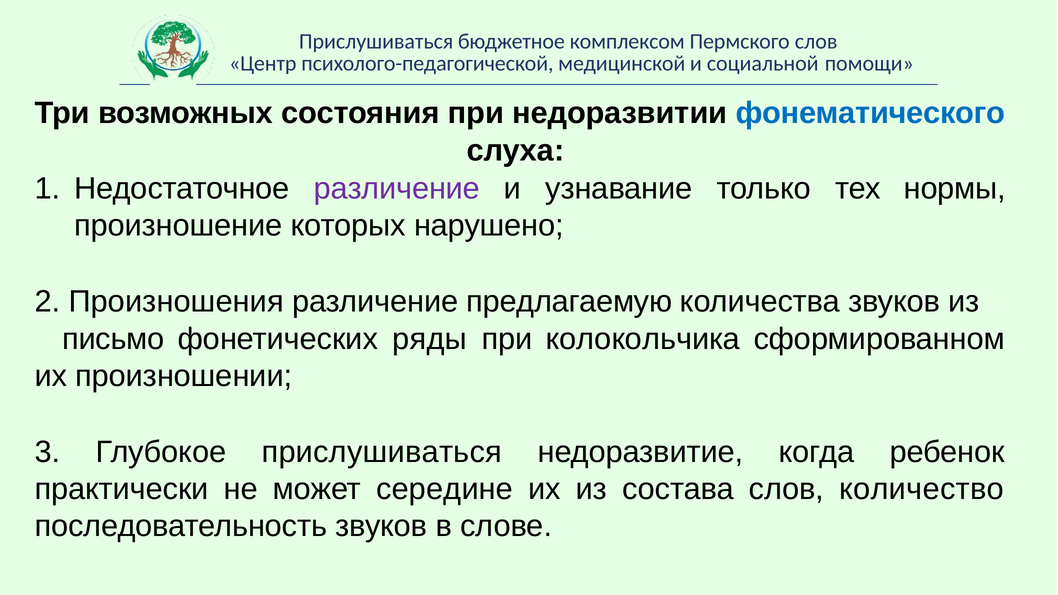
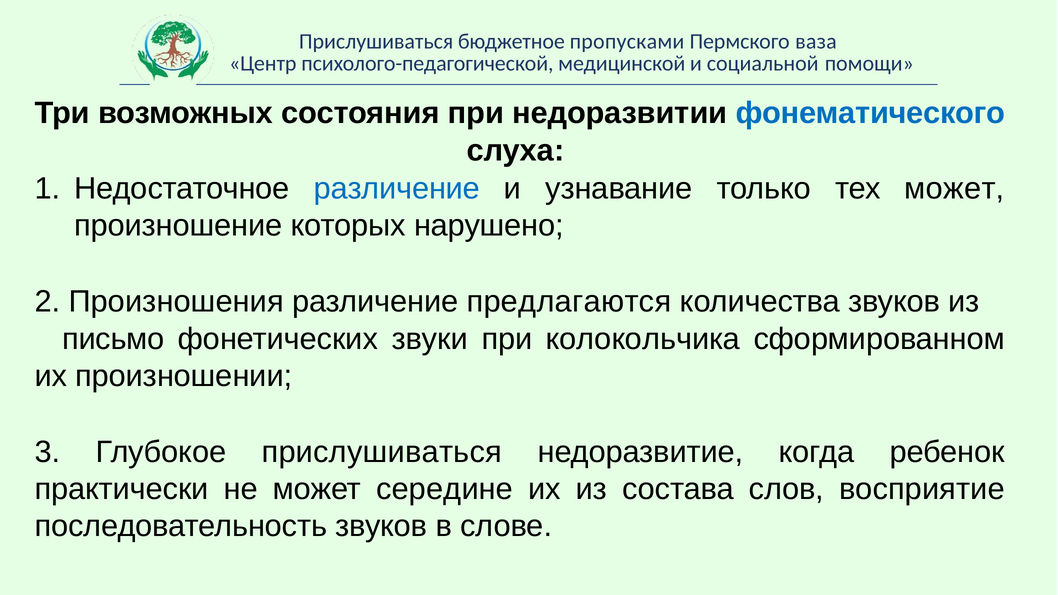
комплексом: комплексом -> пропусками (627, 42)
Пермского слов: слов -> ваза (816, 42)
различение colour: purple -> blue (397, 188)
тех нормы: нормы -> может (954, 188)
предлагаемую: предлагаемую -> предлагаются (569, 302)
ряды: ряды -> звуки (430, 339)
количество: количество -> восприятие (922, 489)
